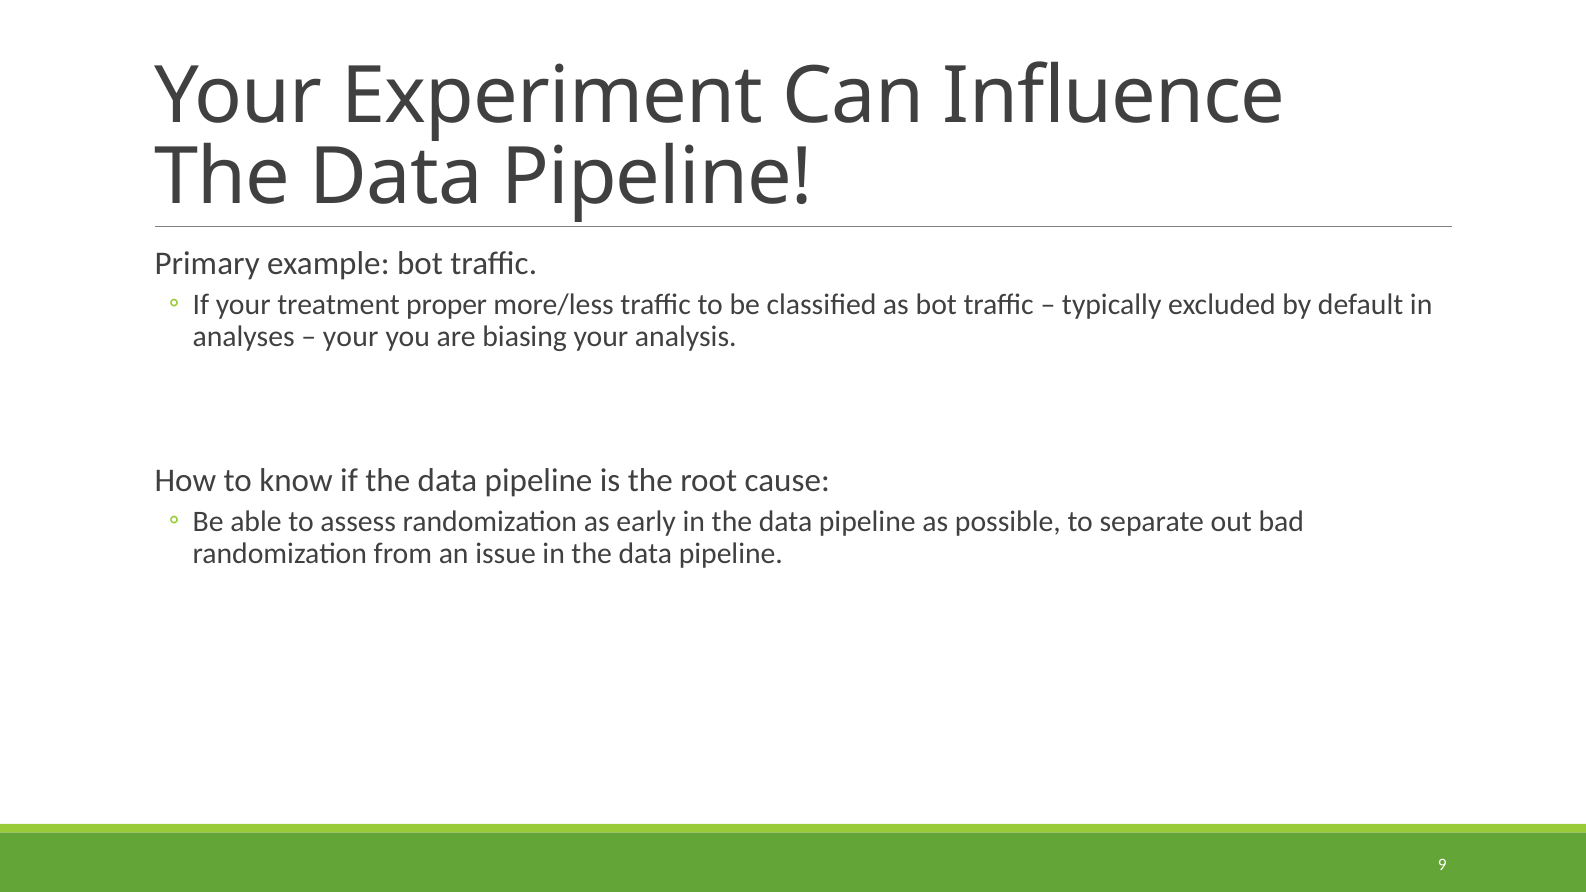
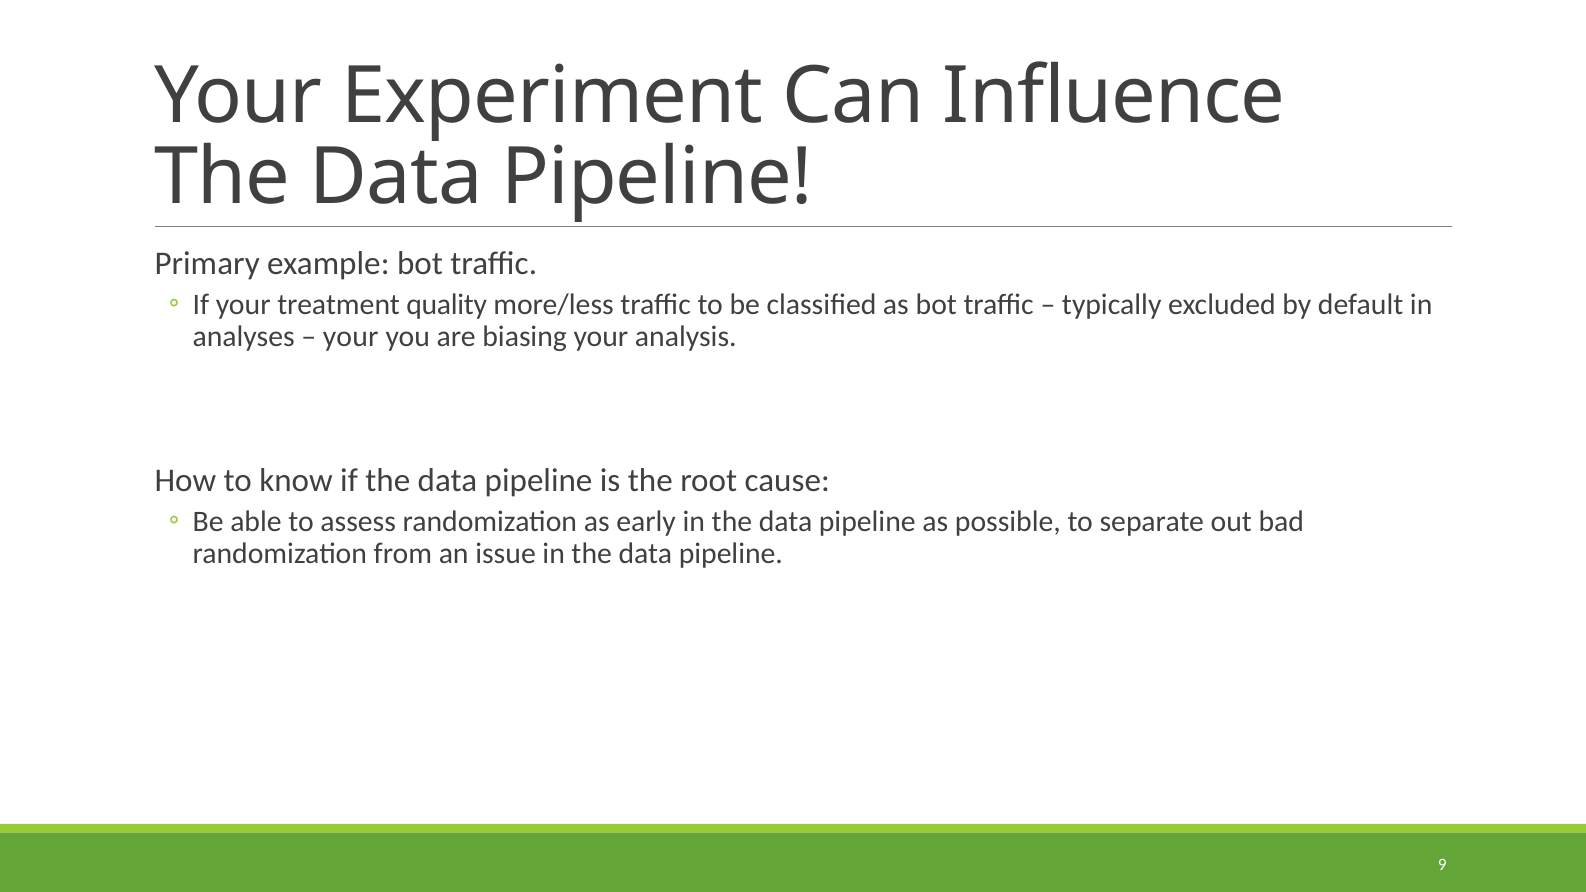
proper: proper -> quality (447, 304)
